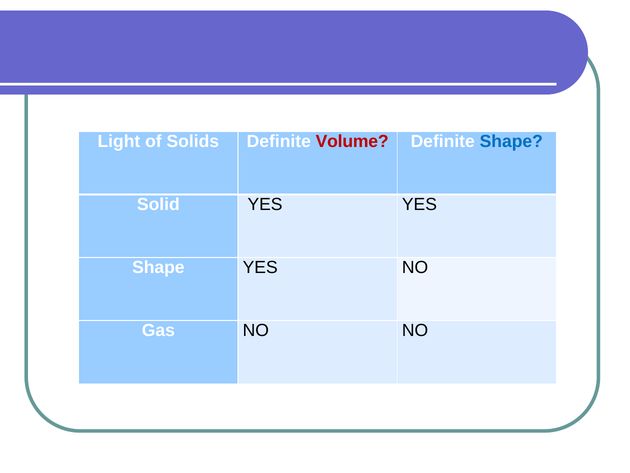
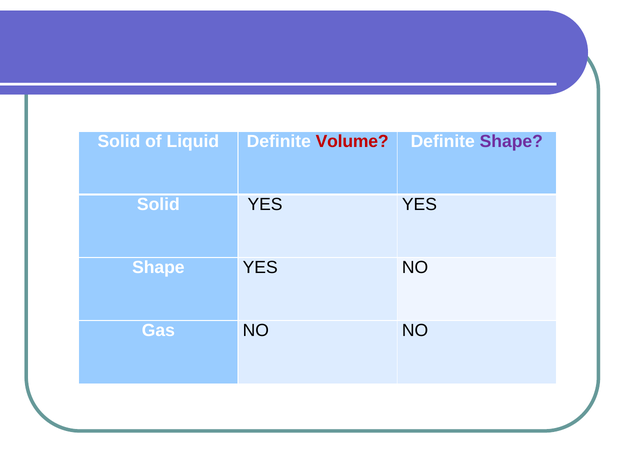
Light: Light -> Solid (119, 141)
Solids: Solids -> Liquid (193, 141)
Shape colour: blue -> purple (511, 141)
